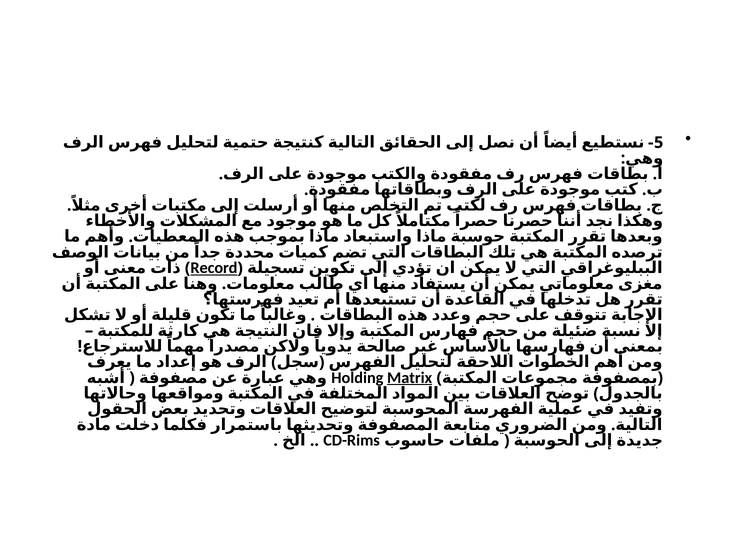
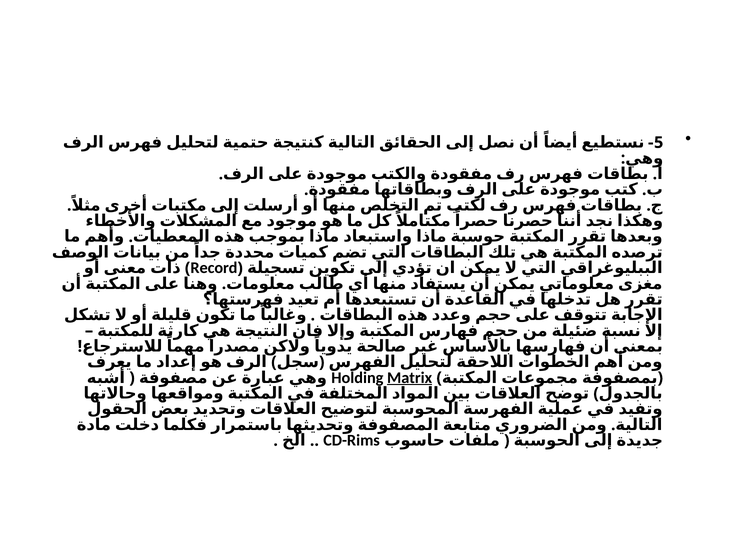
Record underline: present -> none (214, 268)
